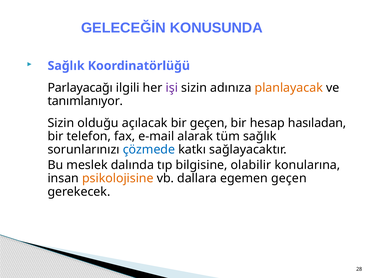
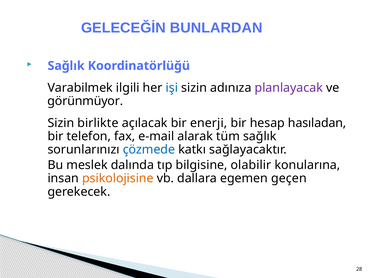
KONUSUNDA: KONUSUNDA -> BUNLARDAN (216, 28)
Parlayacağı: Parlayacağı -> Varabilmek (80, 88)
işi colour: purple -> blue (172, 88)
planlayacak colour: orange -> purple (289, 88)
tanımlanıyor: tanımlanıyor -> görünmüyor (85, 101)
olduğu: olduğu -> birlikte (98, 123)
bir geçen: geçen -> enerji (209, 123)
